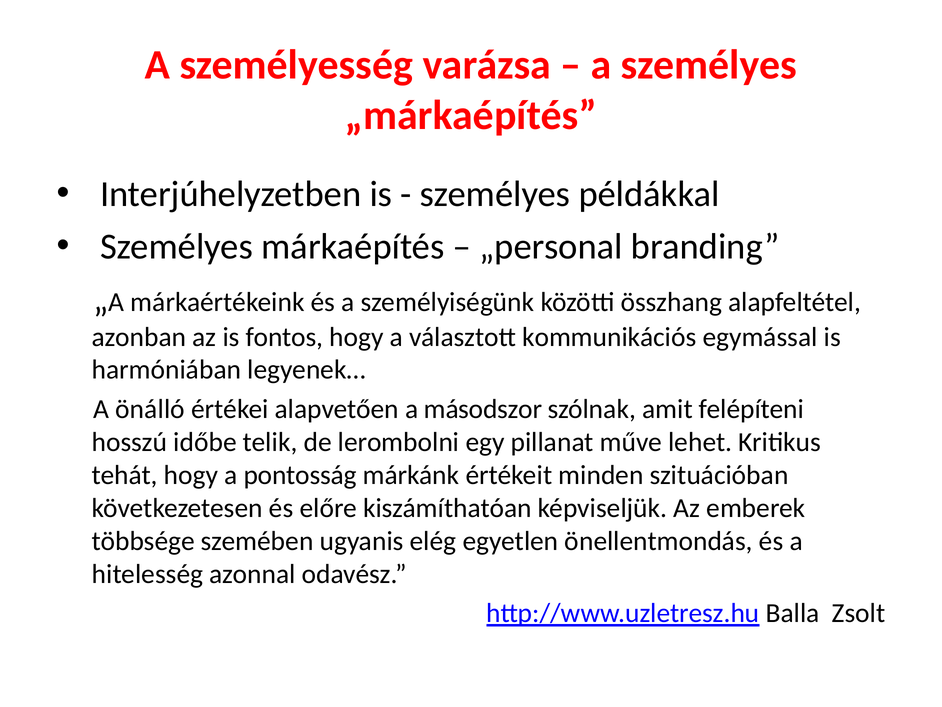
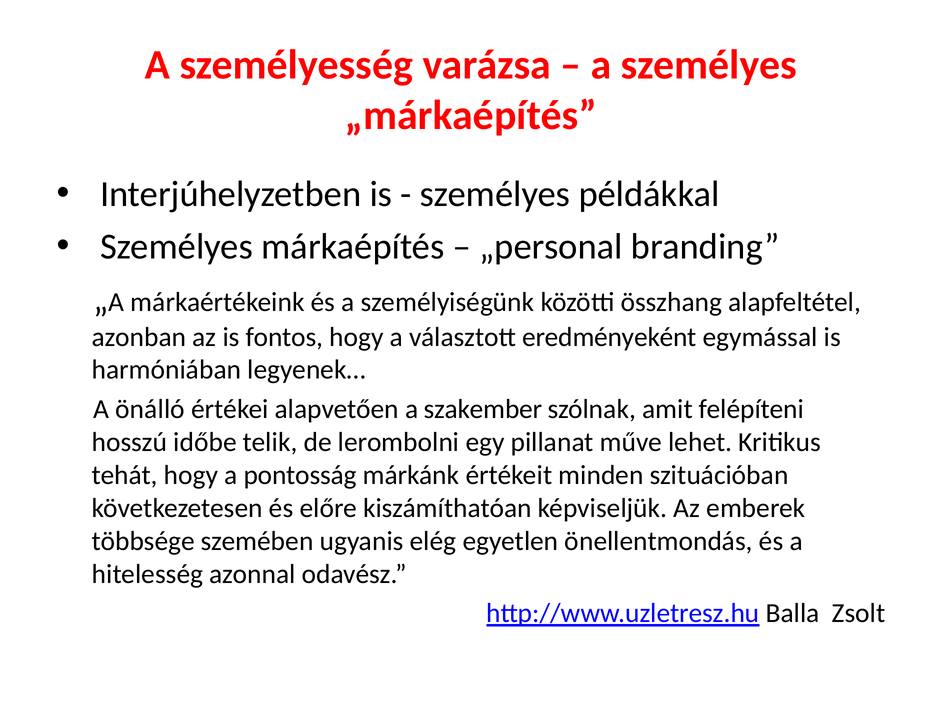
kommunikációs: kommunikációs -> eredményeként (609, 337)
másodszor: másodszor -> szakember (483, 409)
